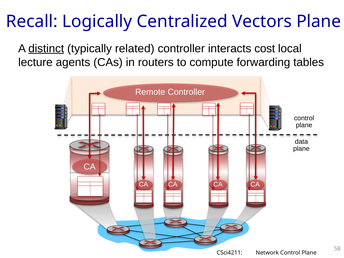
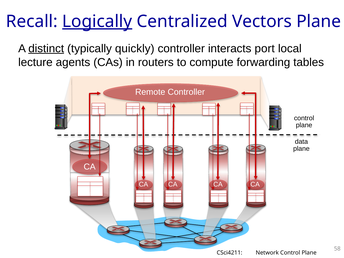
Logically underline: none -> present (97, 21)
related: related -> quickly (135, 48)
cost: cost -> port (265, 48)
